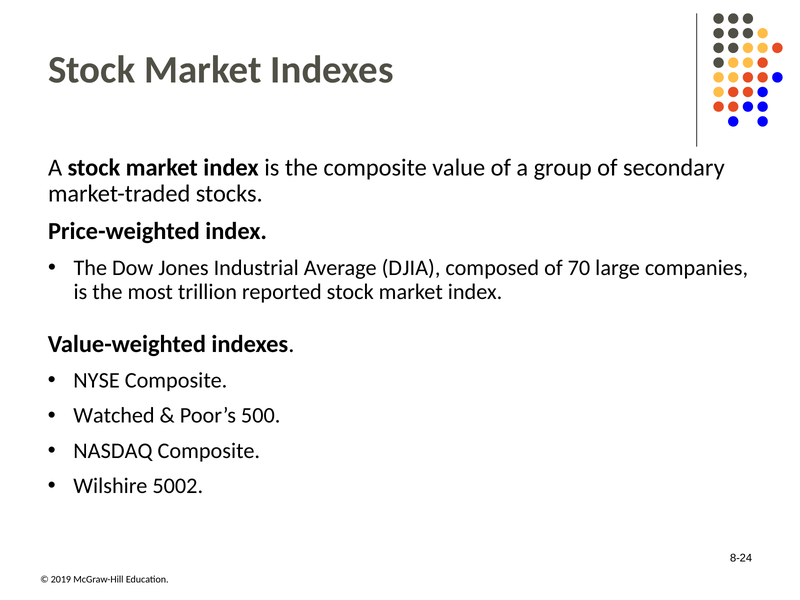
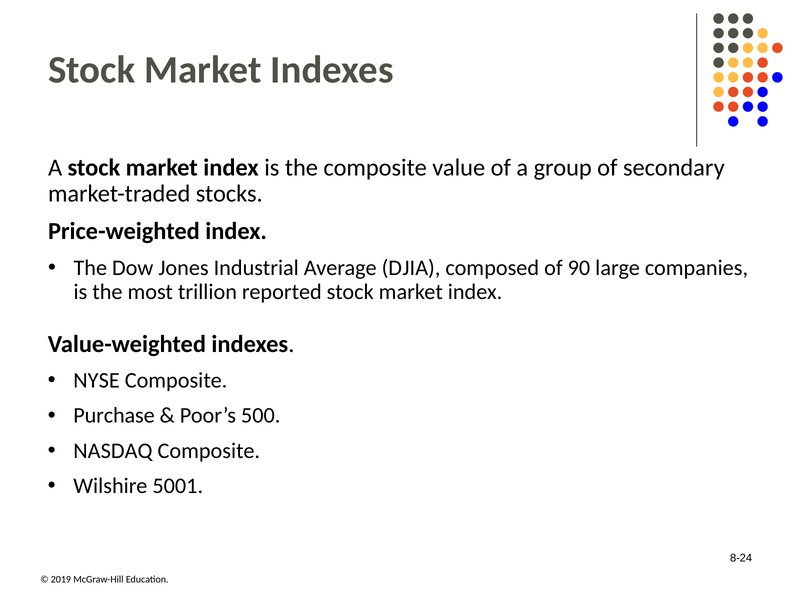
70: 70 -> 90 (579, 268)
Watched: Watched -> Purchase (114, 416)
5002: 5002 -> 5001 (178, 486)
